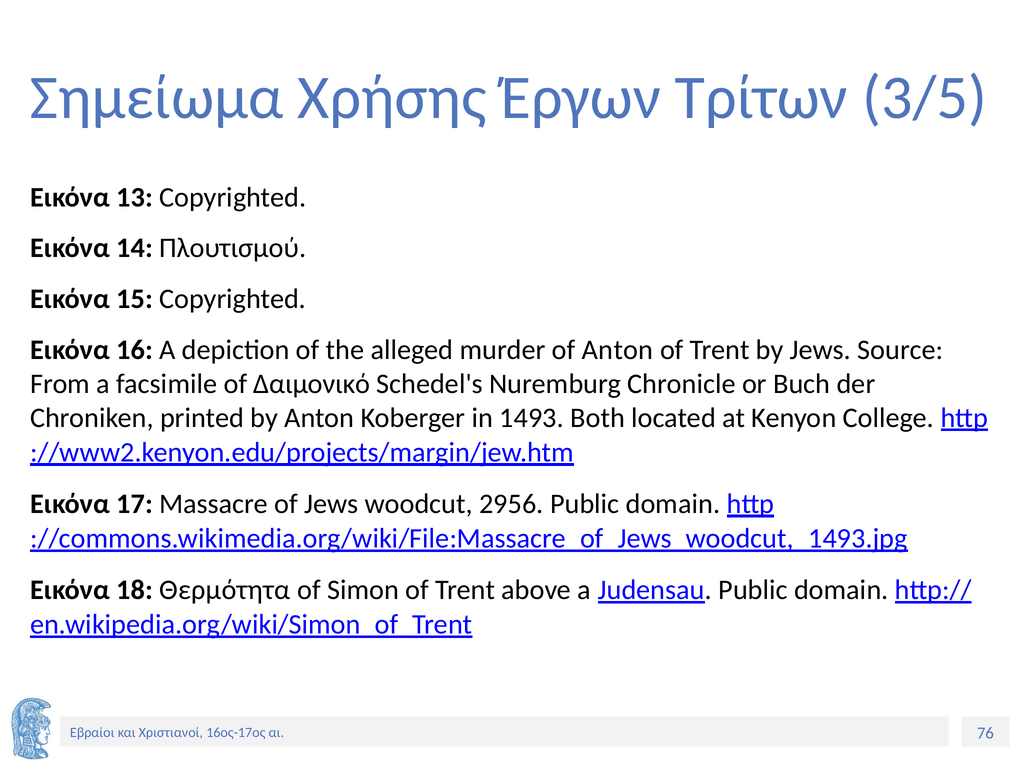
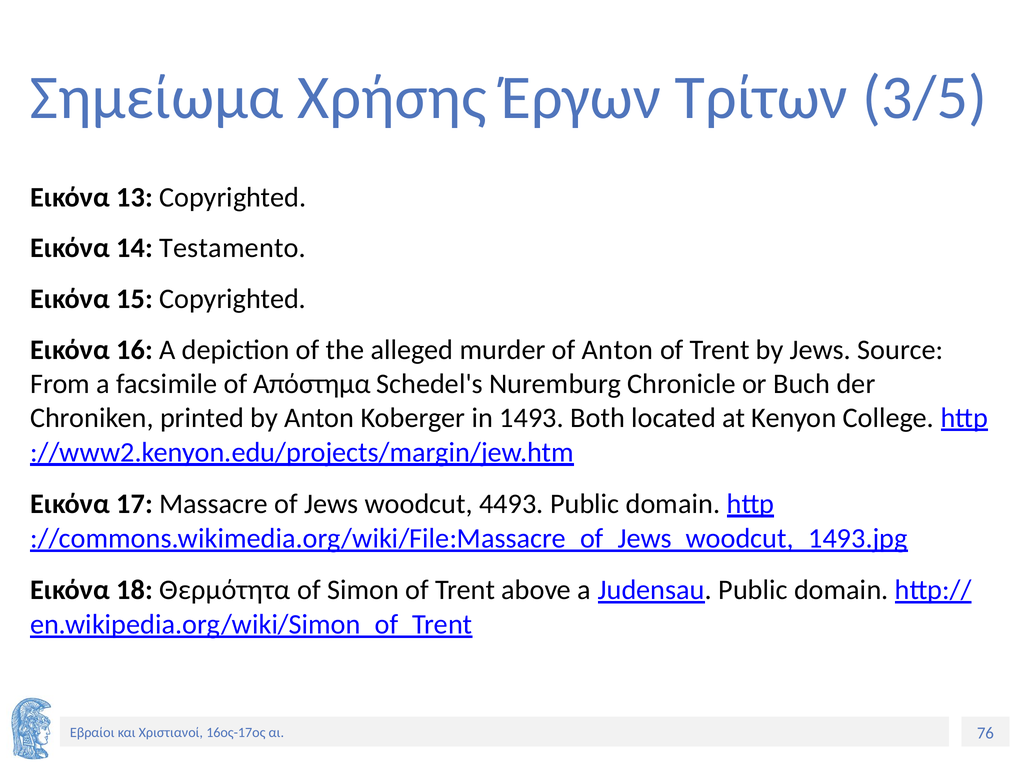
Πλουτισμού: Πλουτισμού -> Testamento (233, 248)
Δαιμονικό: Δαιμονικό -> Απόστημα (312, 384)
2956: 2956 -> 4493 (511, 504)
